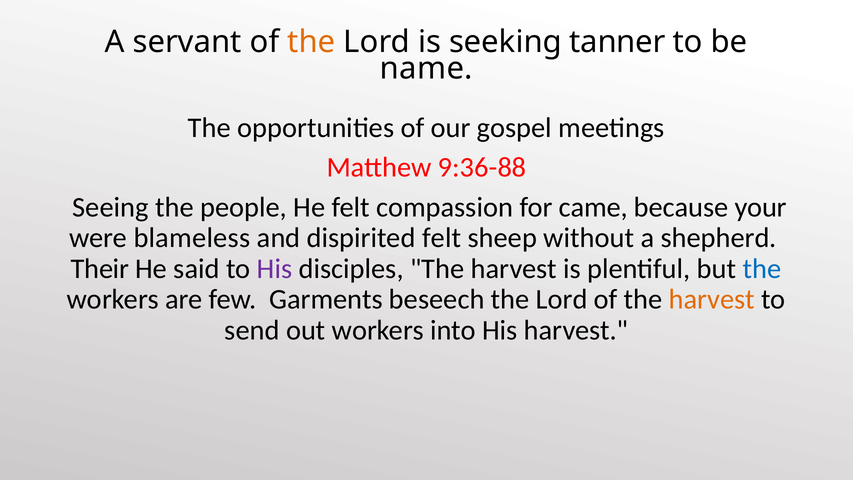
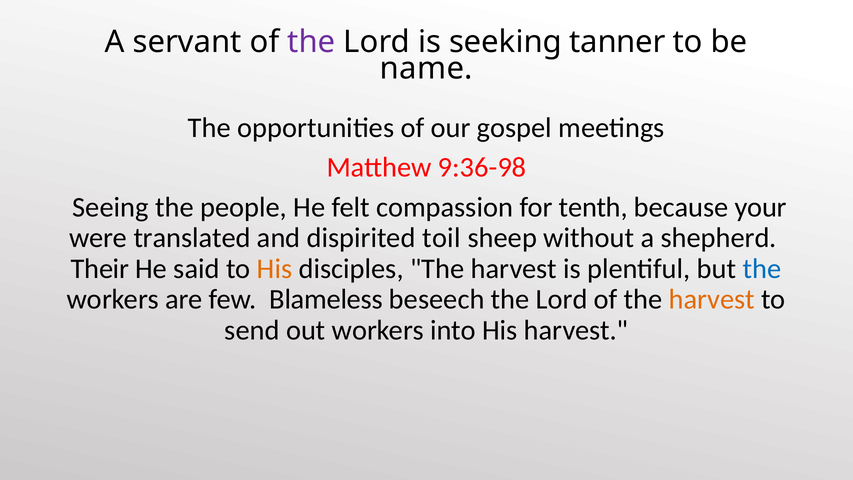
the colour: orange -> purple (311, 42)
9:36-88: 9:36-88 -> 9:36-98 (482, 168)
came: came -> tenth (593, 207)
blameless: blameless -> translated (192, 238)
dispirited felt: felt -> toil (442, 238)
His colour: purple -> orange (274, 269)
Garments: Garments -> Blameless (326, 299)
